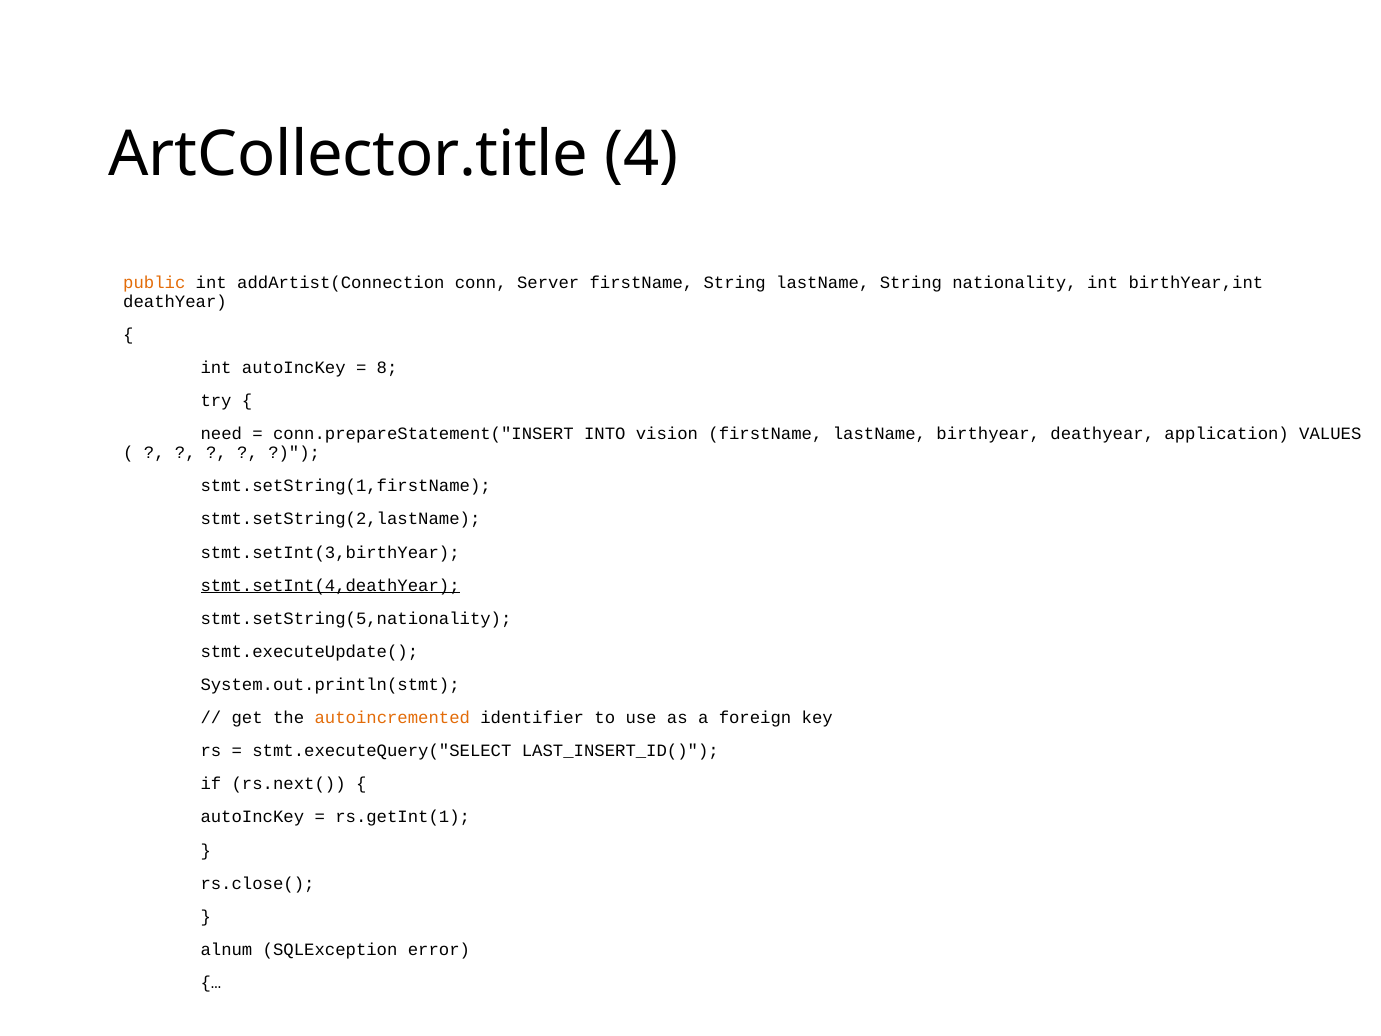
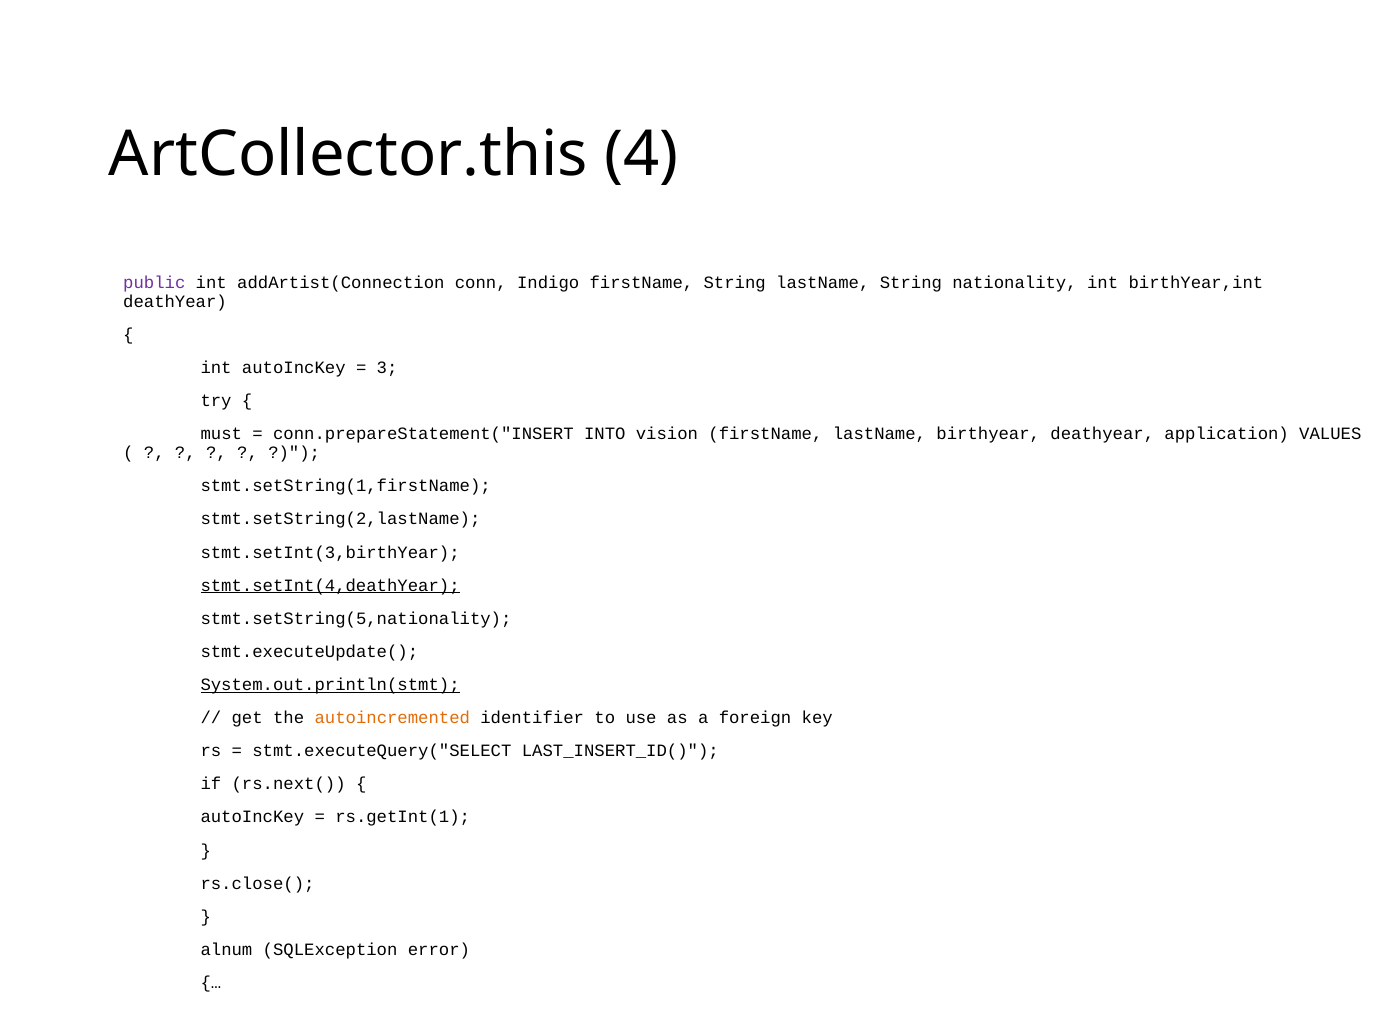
ArtCollector.title: ArtCollector.title -> ArtCollector.this (349, 155)
public colour: orange -> purple (154, 283)
Server: Server -> Indigo (548, 283)
8: 8 -> 3 (387, 368)
need: need -> must (221, 434)
System.out.println(stmt underline: none -> present (330, 685)
